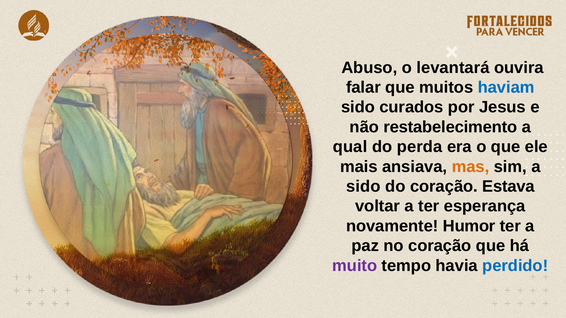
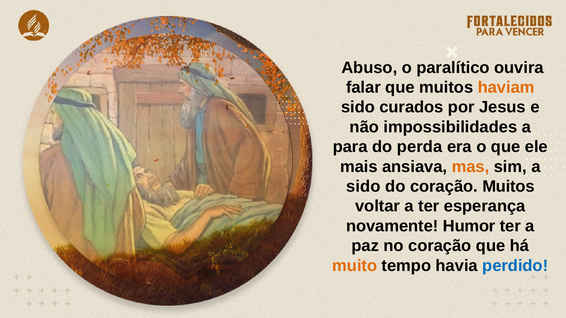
levantará: levantará -> paralítico (453, 68)
haviam colour: blue -> orange (506, 87)
restabelecimento: restabelecimento -> impossibilidades (450, 127)
qual: qual -> para (350, 147)
coração Estava: Estava -> Muitos (508, 187)
muito colour: purple -> orange (355, 266)
